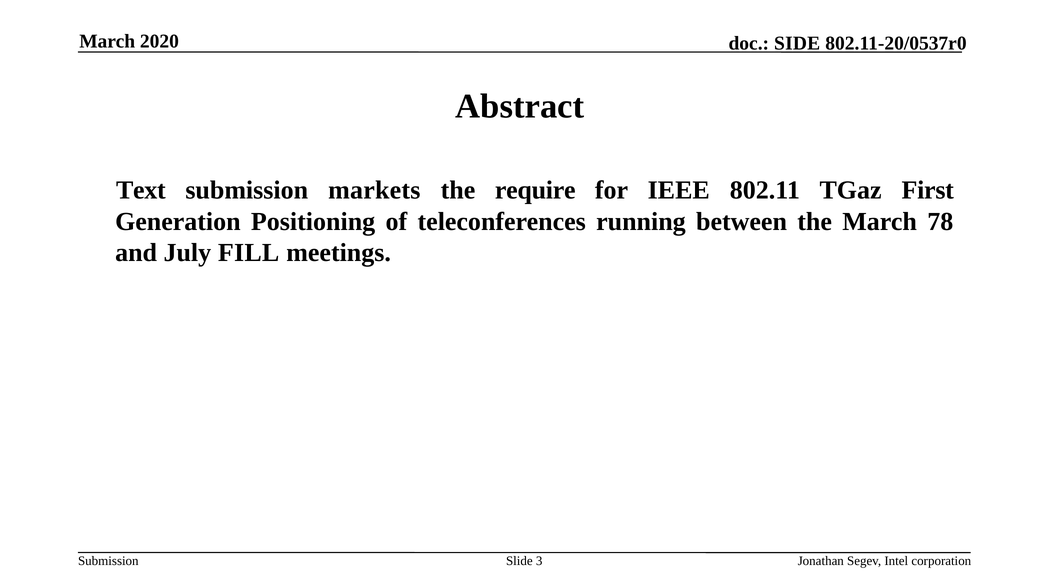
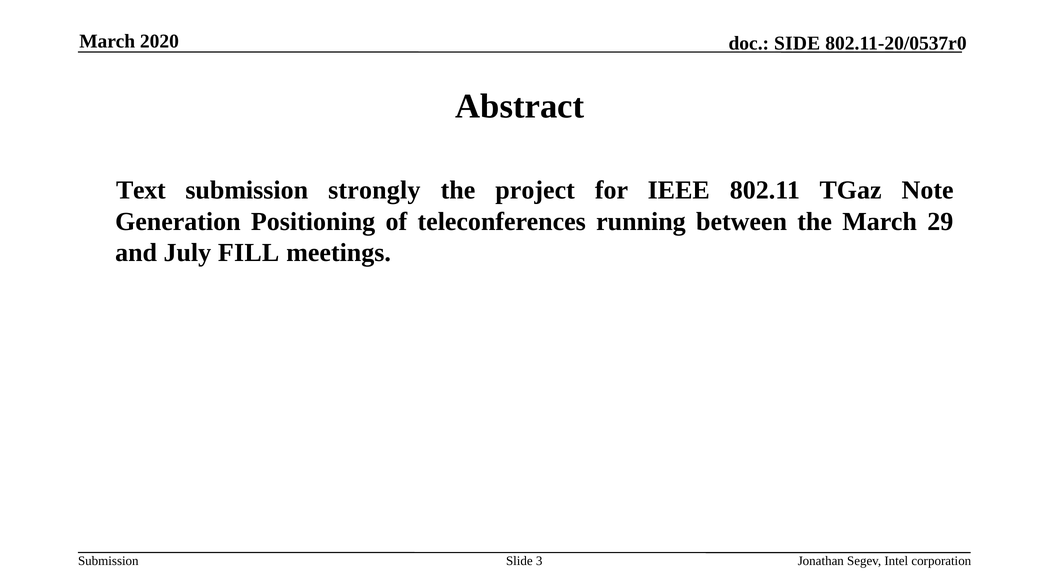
markets: markets -> strongly (374, 190)
require: require -> project (535, 190)
First: First -> Note (928, 190)
78: 78 -> 29 (940, 222)
